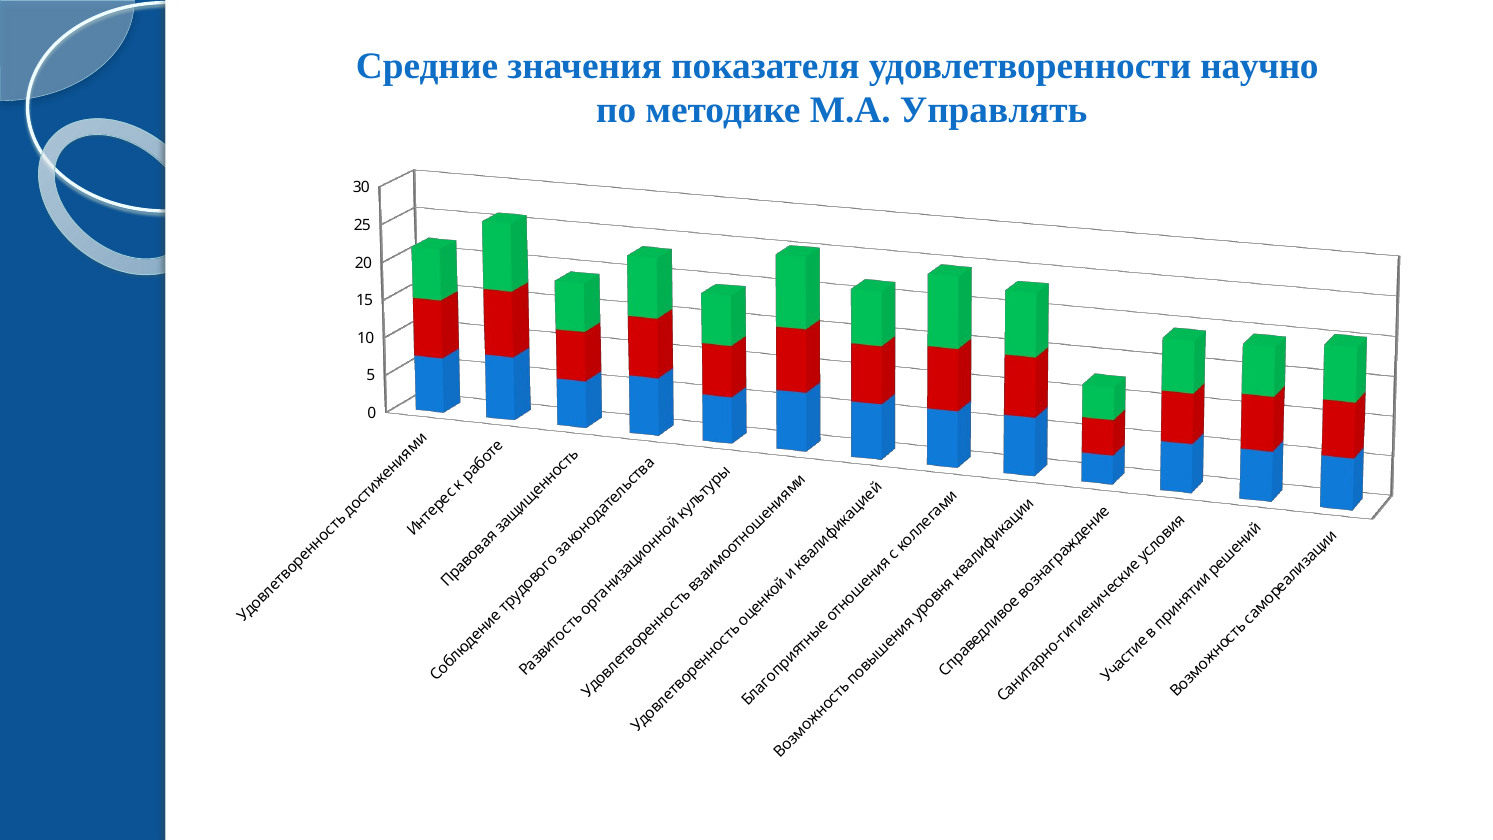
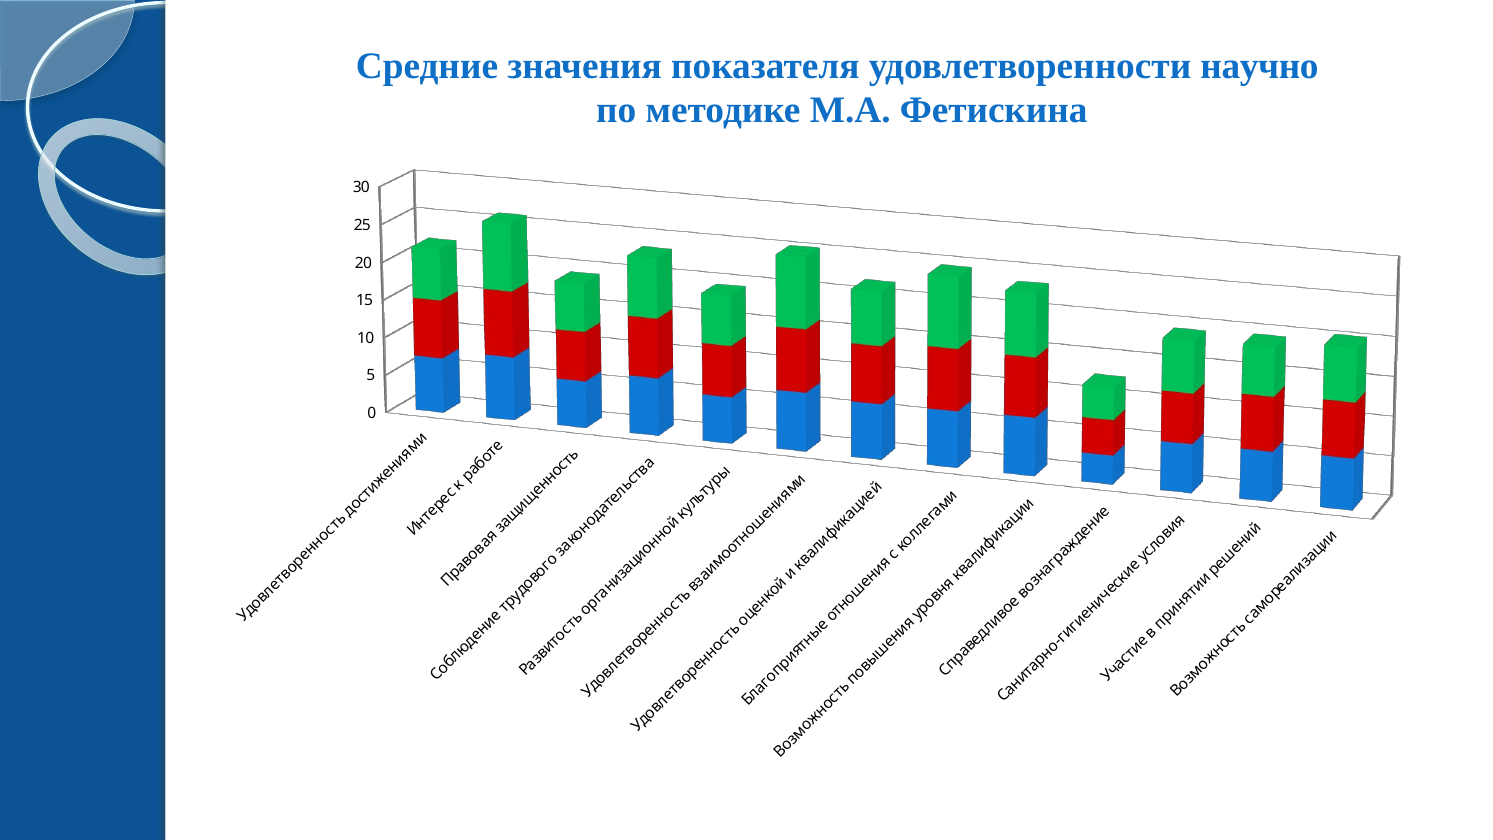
Управлять: Управлять -> Фетискина (994, 111)
